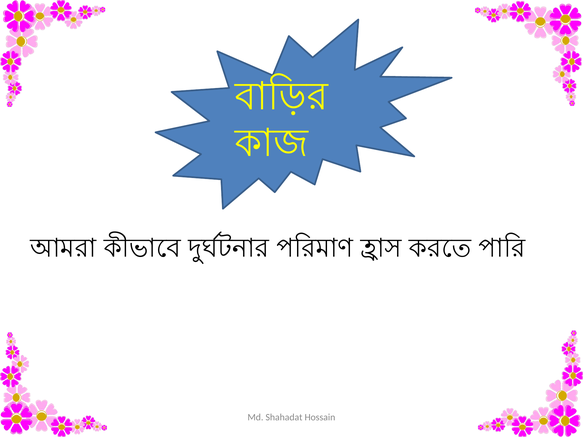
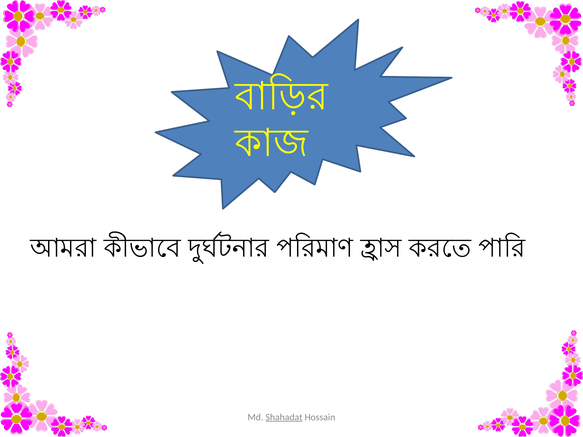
Shahadat underline: none -> present (284, 417)
